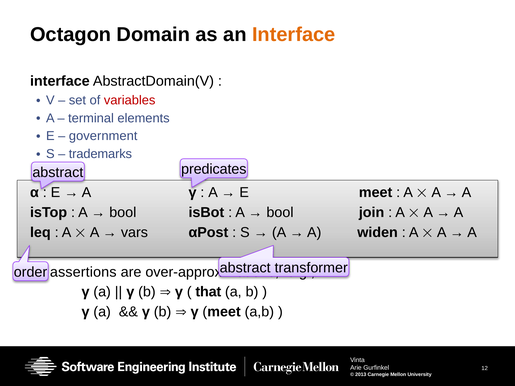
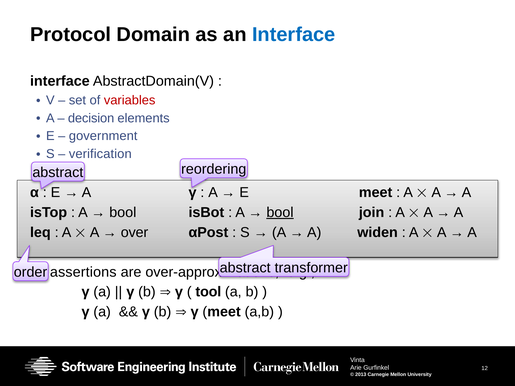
Octagon: Octagon -> Protocol (71, 34)
Interface colour: orange -> blue (294, 34)
terminal: terminal -> decision (91, 118)
trademarks: trademarks -> verification (100, 154)
predicates: predicates -> reordering (214, 169)
bool underline: none -> present (280, 213)
vars: vars -> over (135, 232)
that: that -> tool (208, 292)
